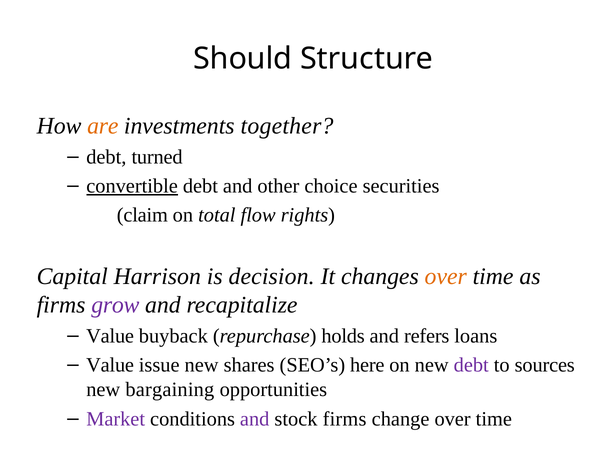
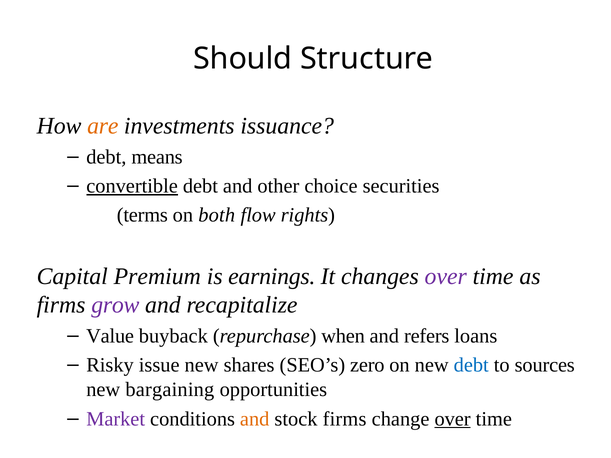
together: together -> issuance (287, 126)
turned: turned -> means (157, 157)
claim: claim -> terms (142, 215)
total: total -> both (217, 215)
Harrison: Harrison -> Premium (157, 277)
decision: decision -> earnings (272, 277)
over colour: orange -> purple (446, 277)
holds: holds -> when (343, 336)
Value: Value -> Risky (110, 365)
here: here -> zero (367, 365)
debt colour: purple -> blue (471, 365)
and colour: purple -> orange (255, 419)
over underline: none -> present (453, 419)
